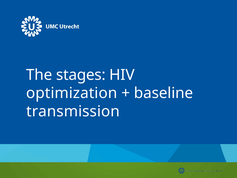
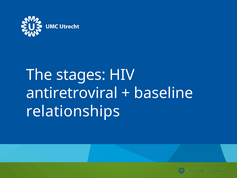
optimization: optimization -> antiretroviral (72, 93)
transmission: transmission -> relationships (73, 111)
